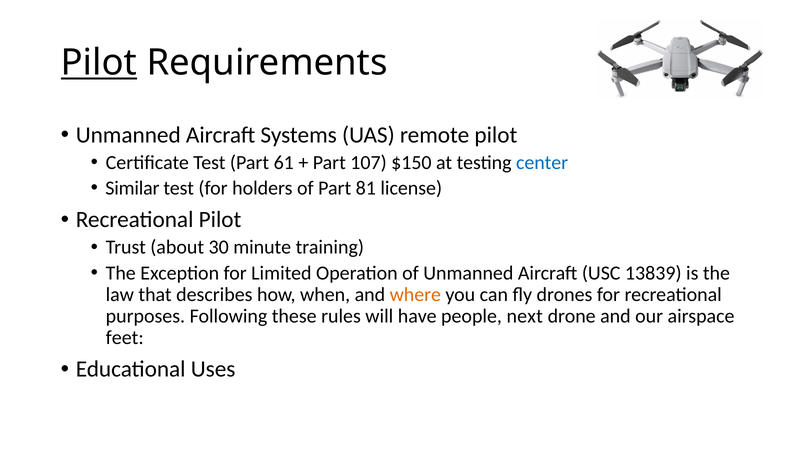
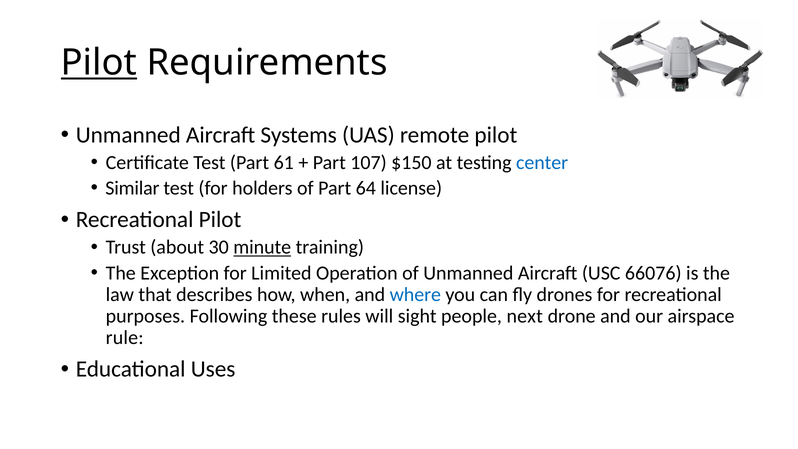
81: 81 -> 64 (366, 188)
minute underline: none -> present (262, 247)
13839: 13839 -> 66076 (653, 273)
where colour: orange -> blue (415, 294)
have: have -> sight (417, 316)
feet: feet -> rule (125, 338)
